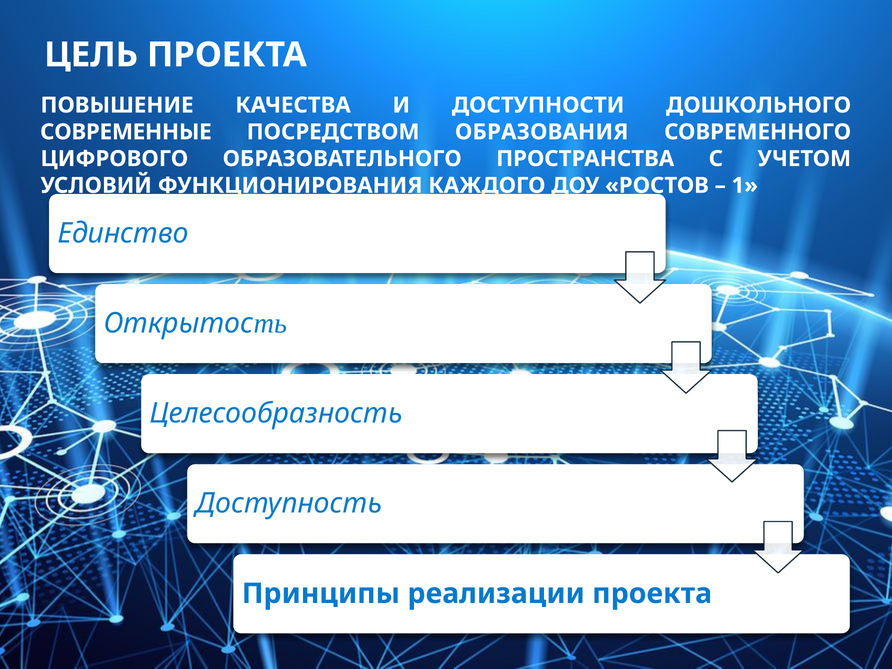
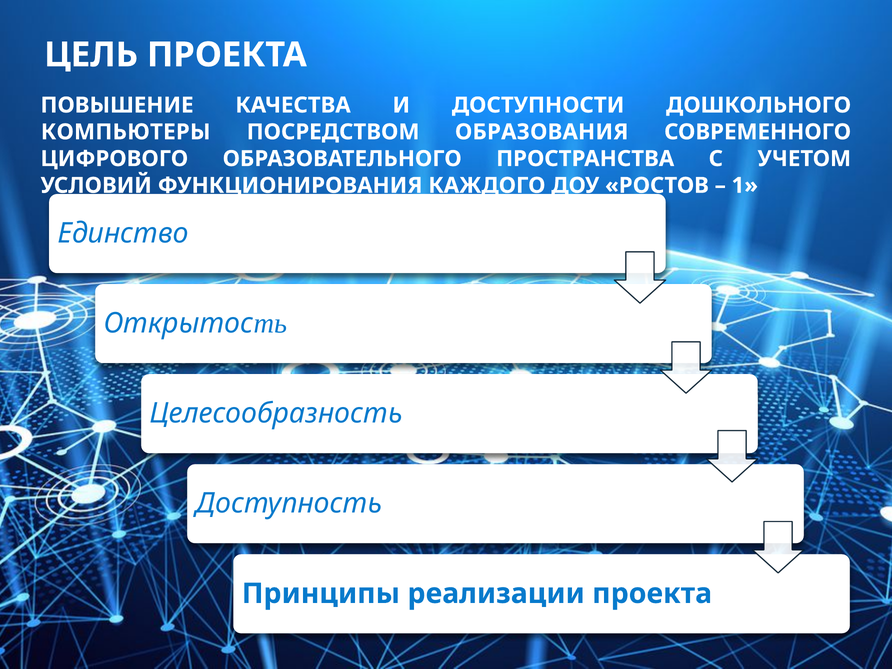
СОВРЕМЕННЫЕ: СОВРЕМЕННЫЕ -> КОМПЬЮТЕРЫ (126, 132)
